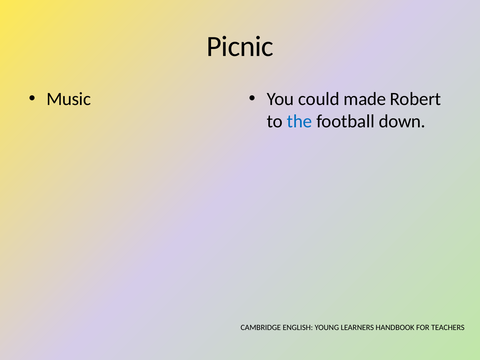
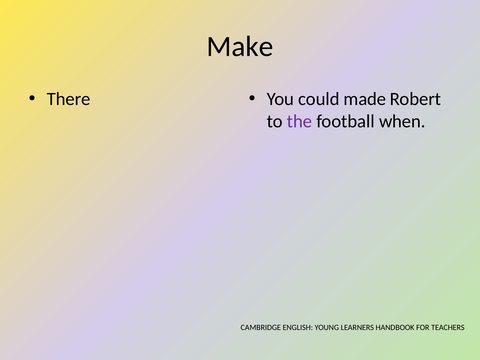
Picnic: Picnic -> Make (240, 46)
Music: Music -> There (69, 99)
the colour: blue -> purple (300, 121)
down: down -> when (402, 121)
